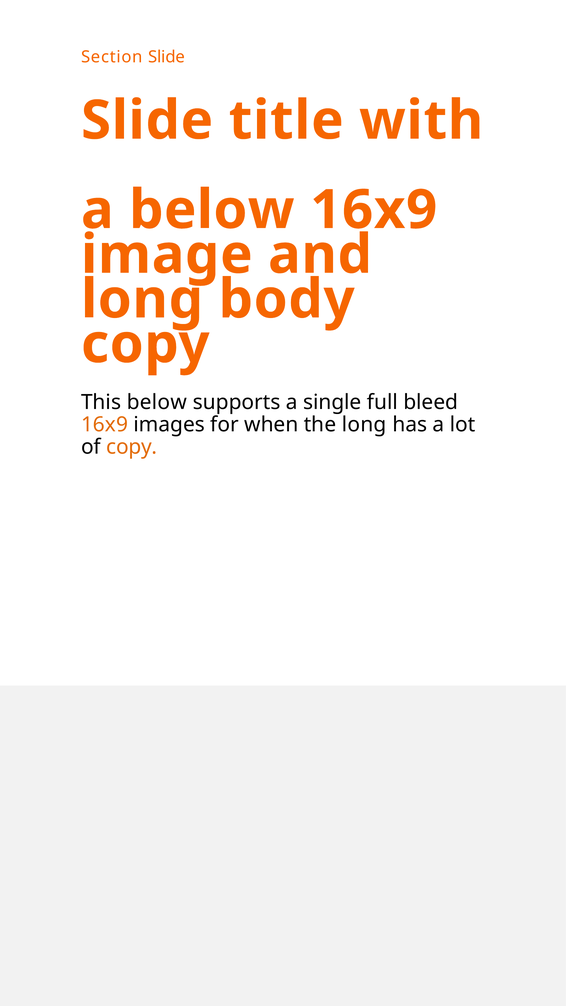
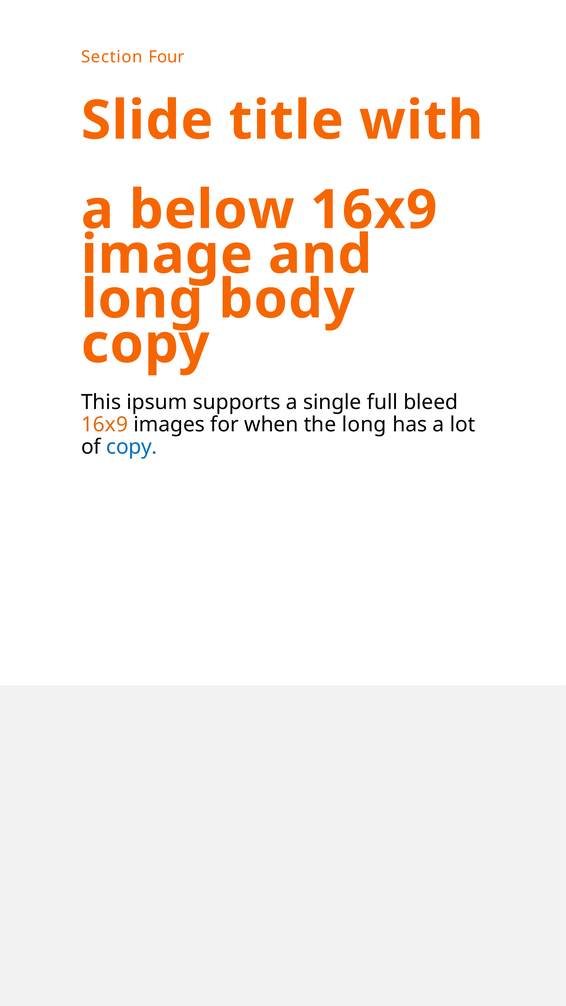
Section Slide: Slide -> Four (166, 57)
This below: below -> ipsum (157, 402)
copy colour: orange -> blue (132, 447)
